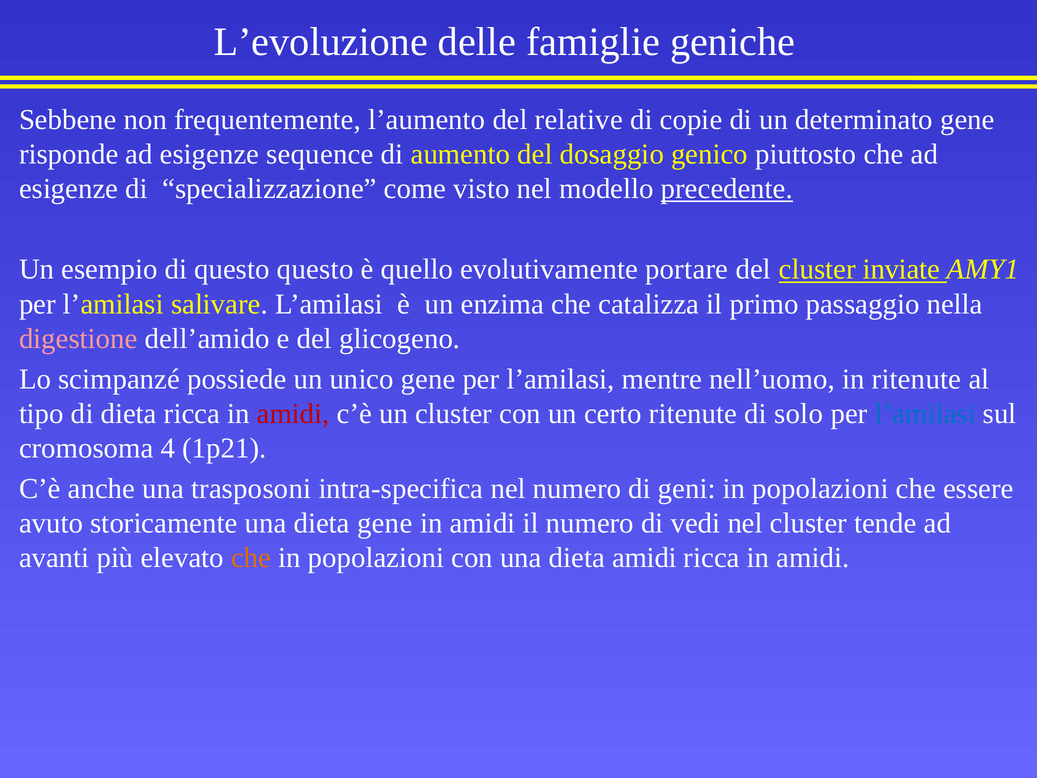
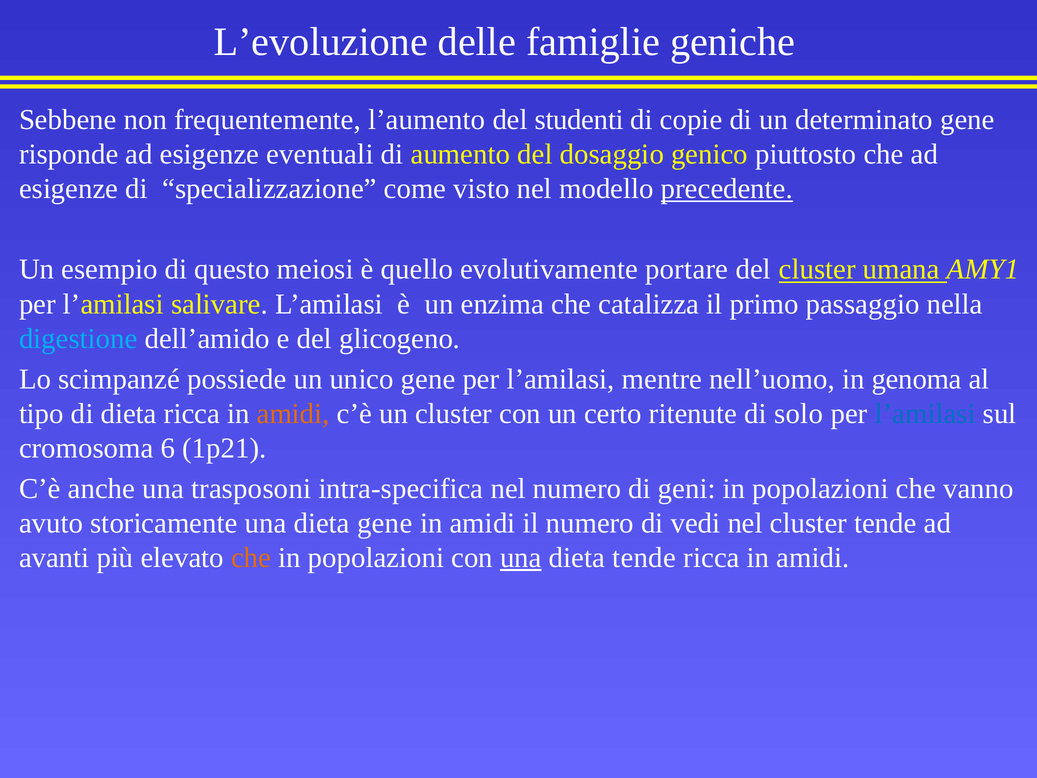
relative: relative -> studenti (579, 120)
sequence: sequence -> eventuali (320, 154)
questo questo: questo -> meiosi (315, 269)
inviate: inviate -> umana (901, 269)
digestione colour: pink -> light blue (78, 339)
in ritenute: ritenute -> genoma (917, 379)
amidi colour: red -> orange (293, 413)
4: 4 -> 6 (168, 448)
essere: essere -> vanno (978, 488)
una underline: none -> present (521, 558)
dieta amidi: amidi -> tende (644, 558)
